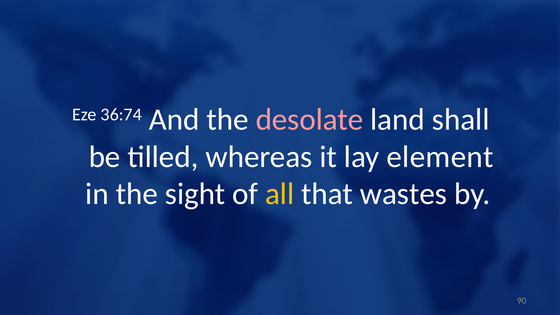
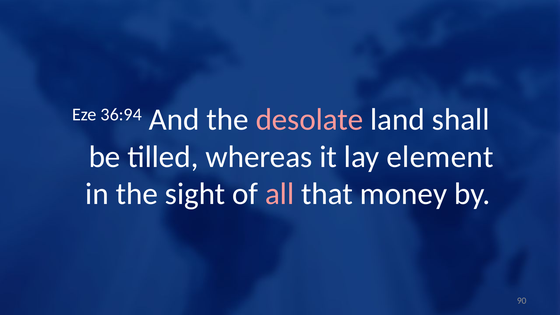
36:74: 36:74 -> 36:94 (121, 115)
all colour: yellow -> pink (280, 194)
wastes: wastes -> money (403, 194)
